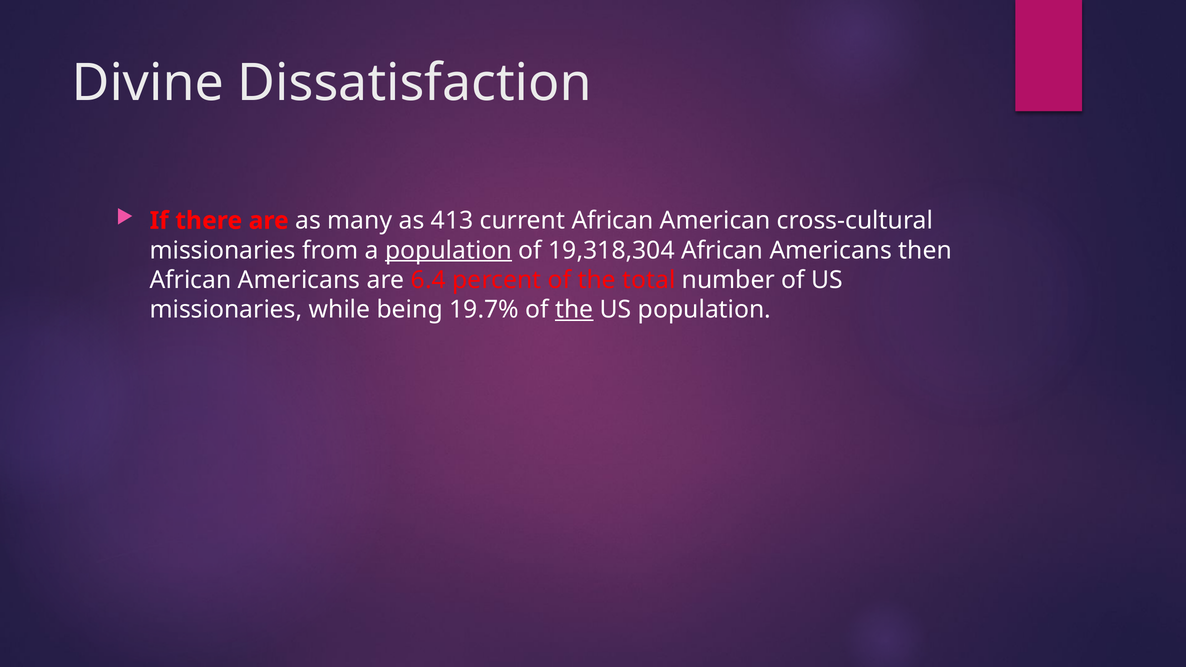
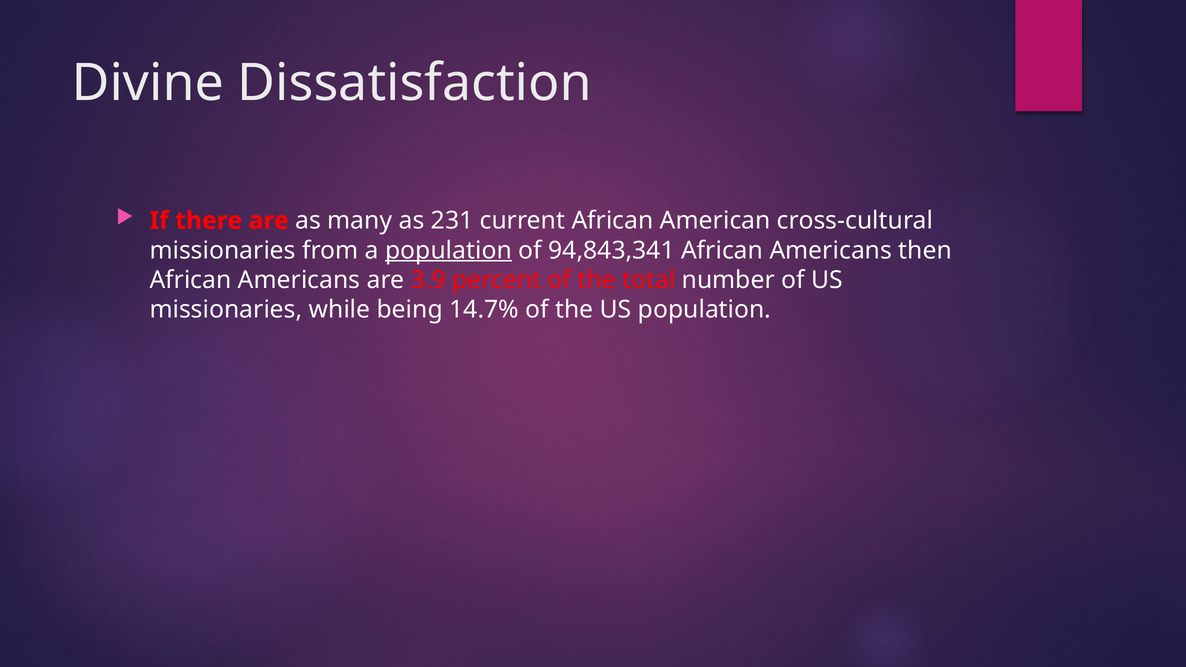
413: 413 -> 231 (452, 221)
19,318,304: 19,318,304 -> 94,843,341 (612, 250)
6.4: 6.4 -> 3.9 (428, 280)
19.7%: 19.7% -> 14.7% (484, 310)
the underline: present -> none (574, 310)
